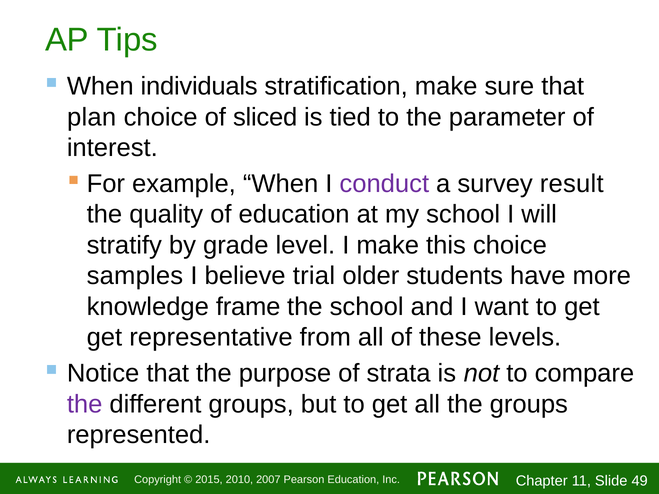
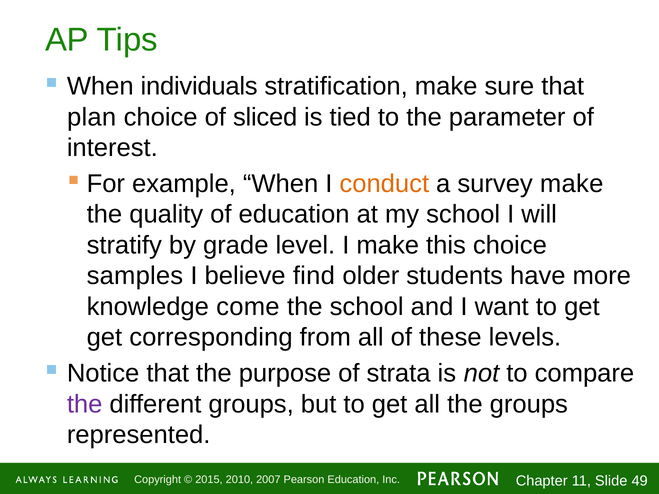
conduct colour: purple -> orange (384, 184)
survey result: result -> make (572, 184)
trial: trial -> find (314, 276)
frame: frame -> come (248, 307)
representative: representative -> corresponding (211, 338)
